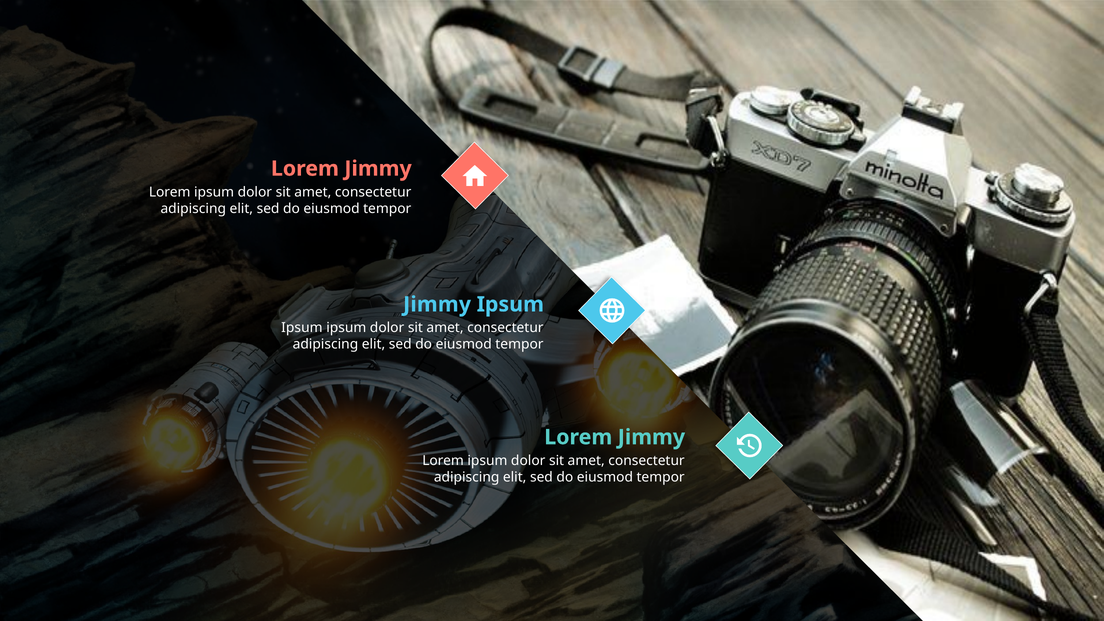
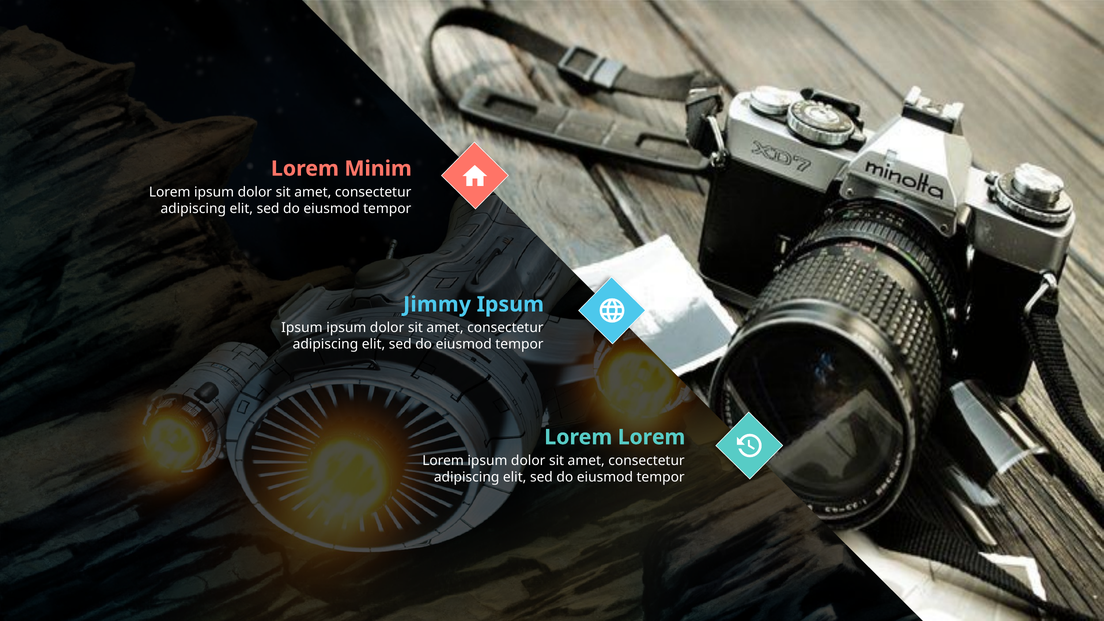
Jimmy: Jimmy -> Minim (378, 169)
Jimmy: Jimmy -> Lorem (652, 437)
